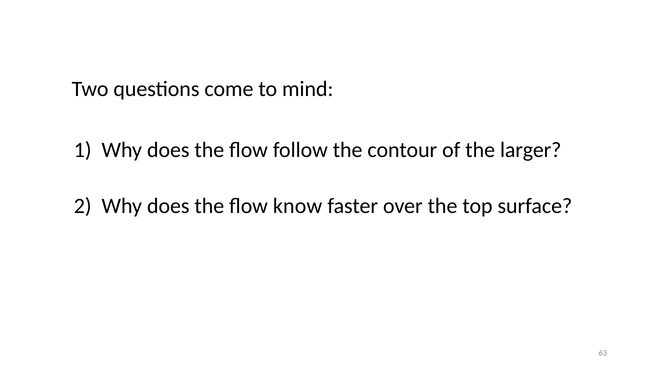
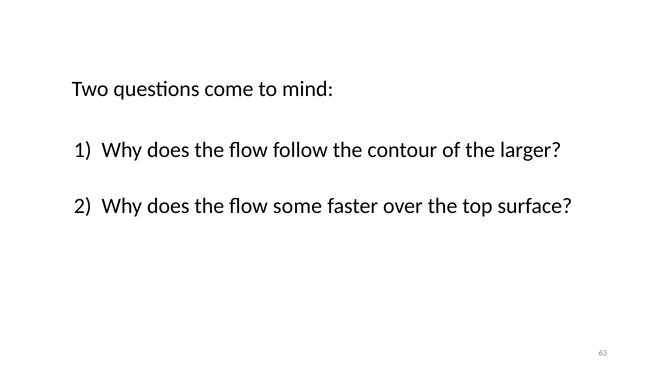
know: know -> some (298, 206)
